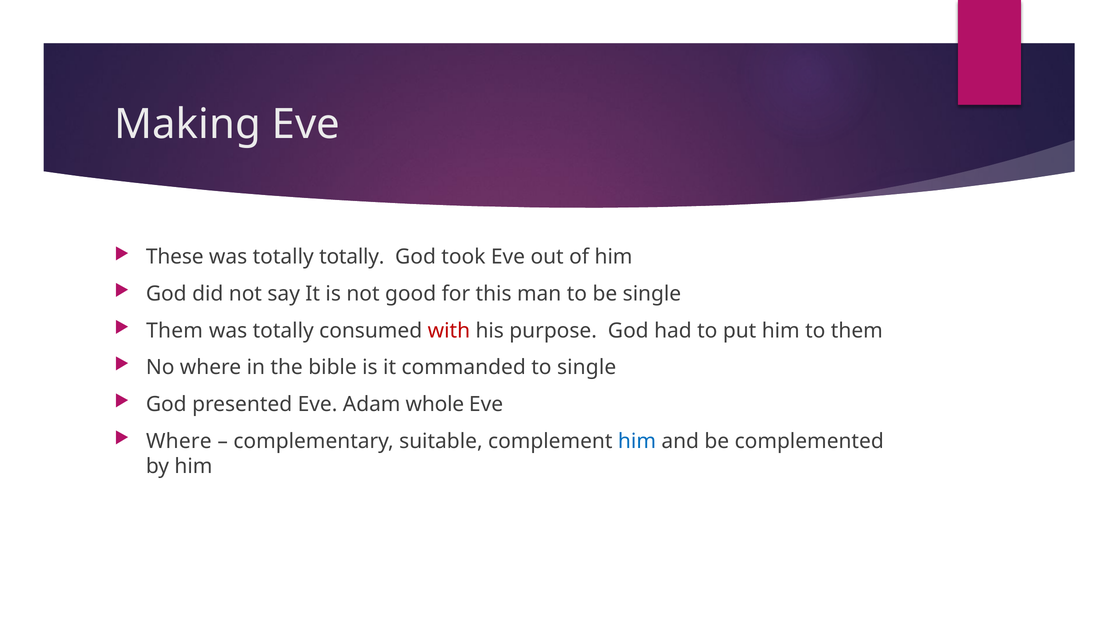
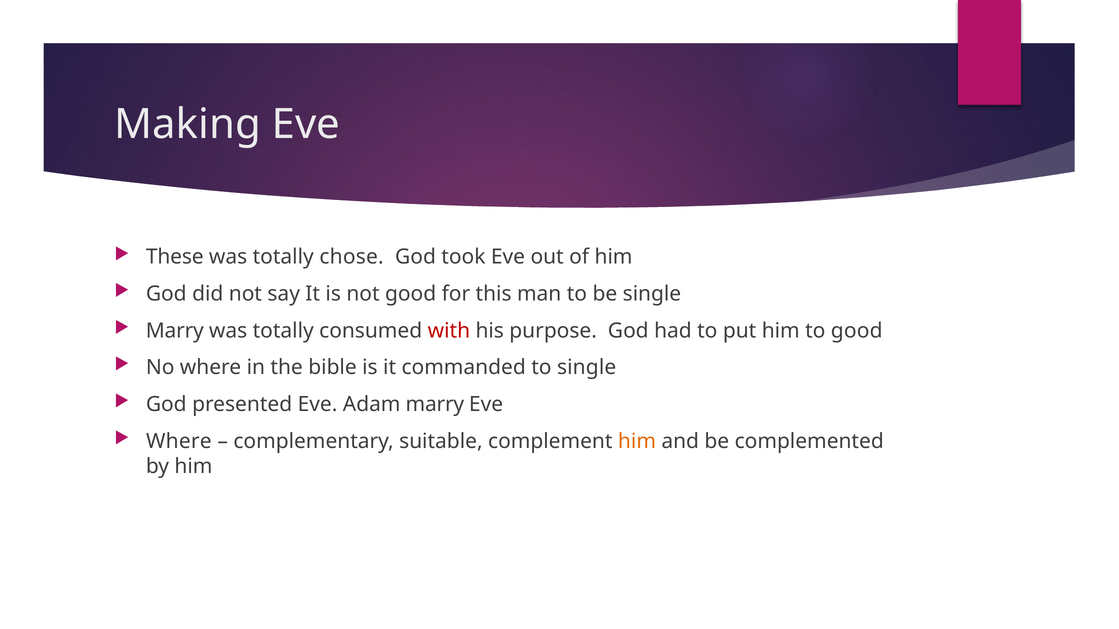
totally totally: totally -> chose (352, 257)
Them: Them -> Marry (175, 331)
to them: them -> good (857, 331)
Adam whole: whole -> marry (435, 405)
him colour: blue -> orange (637, 441)
